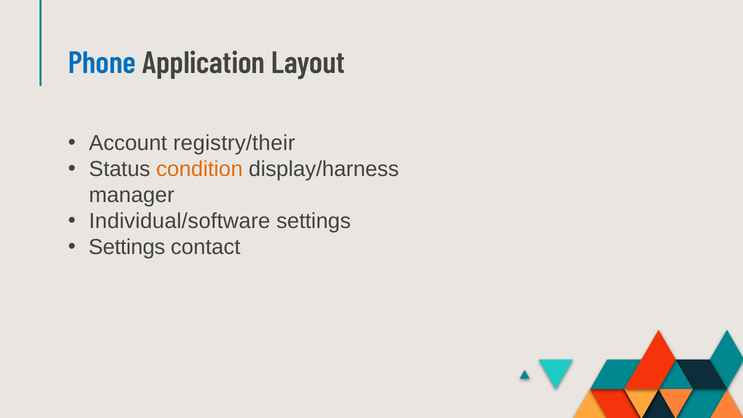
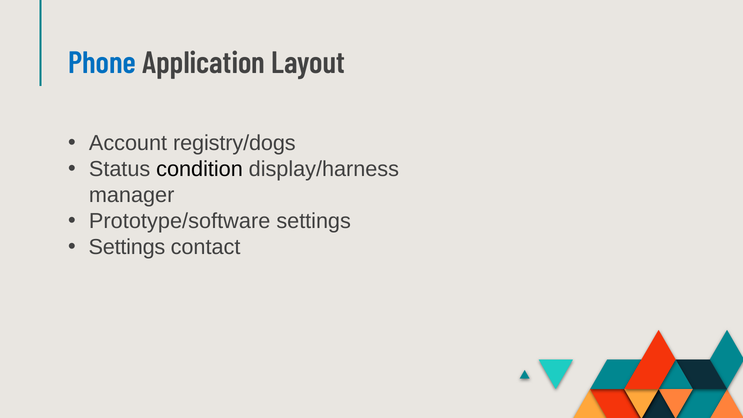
registry/their: registry/their -> registry/dogs (234, 143)
condition colour: orange -> black (200, 169)
Individual/software: Individual/software -> Prototype/software (180, 221)
